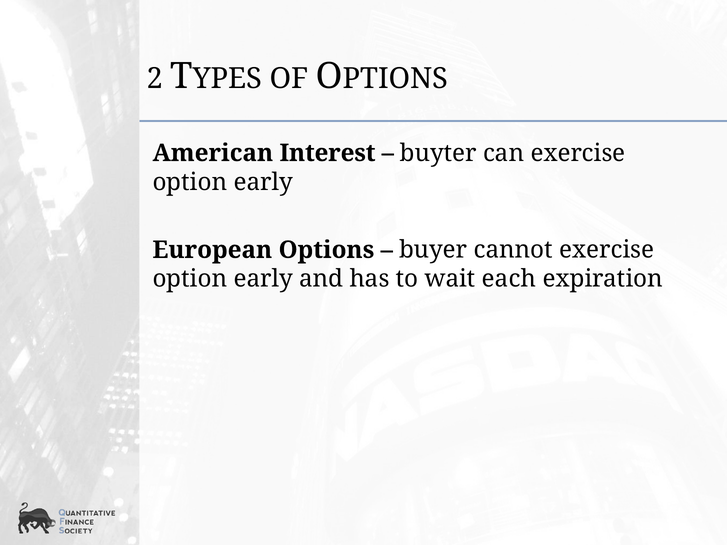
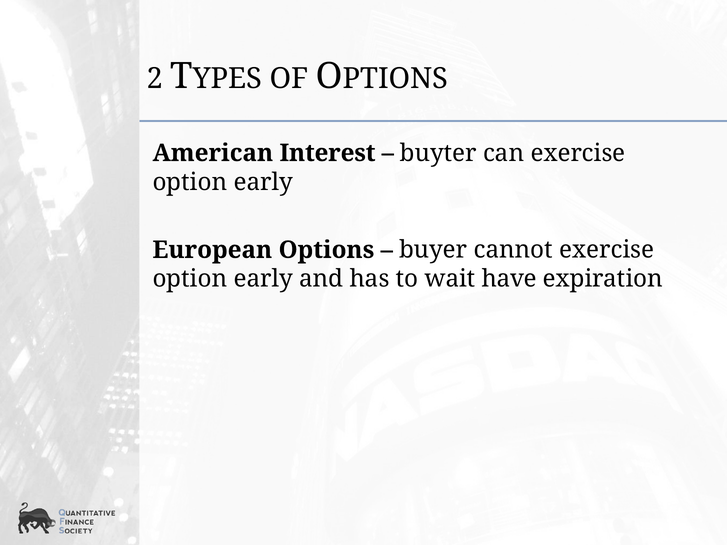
each: each -> have (509, 279)
